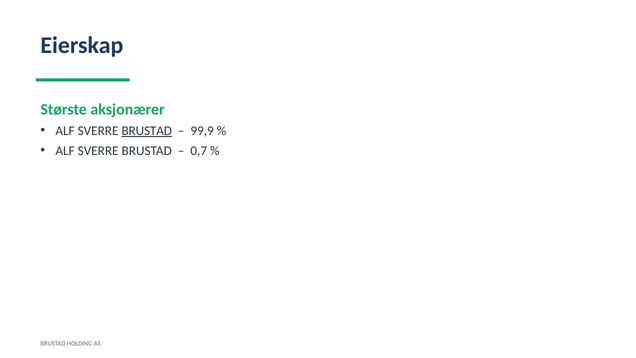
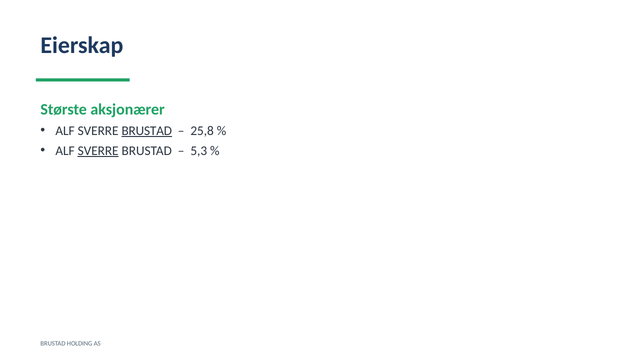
99,9: 99,9 -> 25,8 (202, 131)
SVERRE underline: none -> present (98, 151)
0,7: 0,7 -> 5,3 (199, 151)
